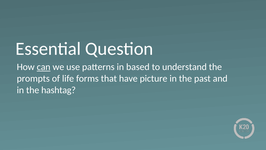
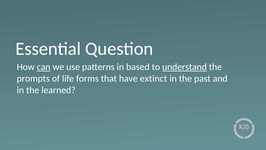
understand underline: none -> present (184, 67)
picture: picture -> extinct (154, 78)
hashtag: hashtag -> learned (58, 90)
